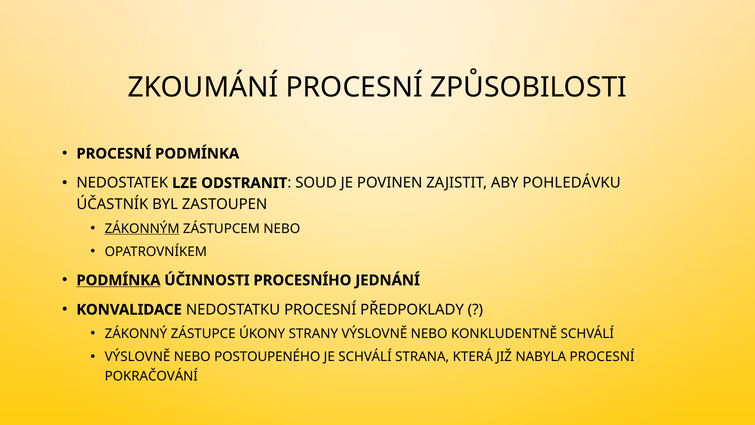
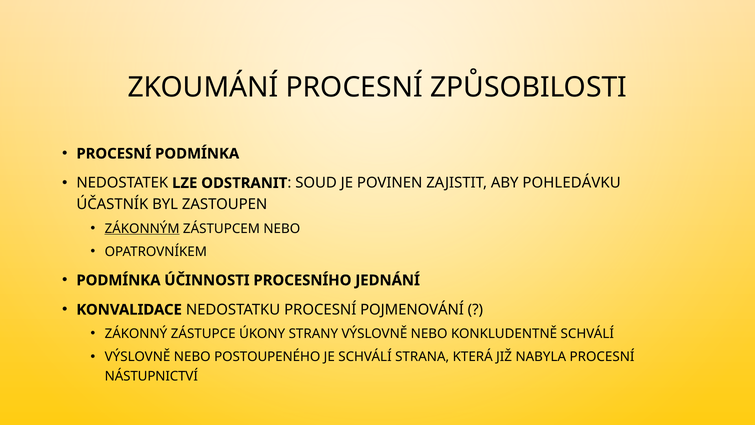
PODMÍNKA underline: present -> none (118, 280)
PŘEDPOKLADY: PŘEDPOKLADY -> POJMENOVÁNÍ (412, 309)
POKRAČOVÁNÍ: POKRAČOVÁNÍ -> NÁSTUPNICTVÍ (151, 376)
